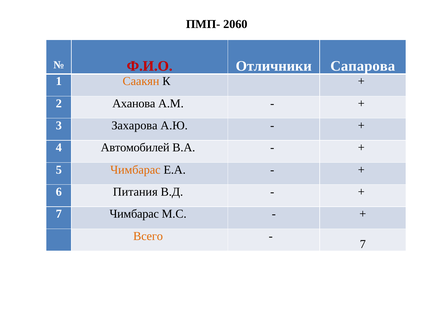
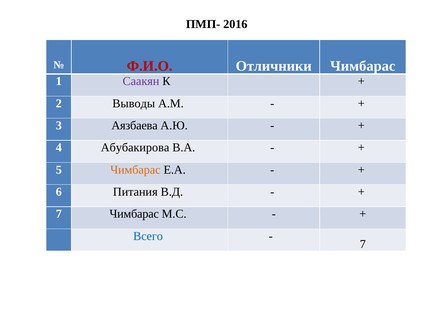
2060: 2060 -> 2016 (235, 24)
Отличники Сапарова: Сапарова -> Чимбарас (363, 66)
Саакян colour: orange -> purple (141, 81)
Аханова: Аханова -> Выводы (134, 103)
Захарова: Захарова -> Аязбаева (135, 126)
Автомобилей: Автомобилей -> Абубакирова (135, 148)
Всего colour: orange -> blue (148, 236)
